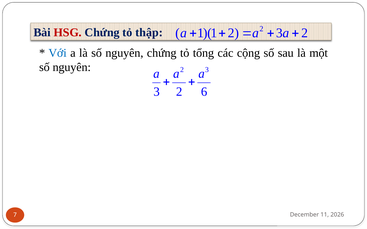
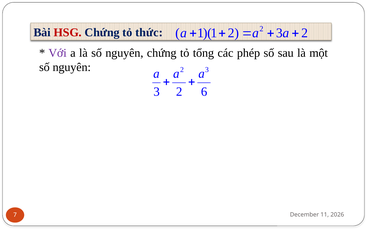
thập: thập -> thức (149, 32)
Với colour: blue -> purple (58, 53)
cộng: cộng -> phép (249, 53)
